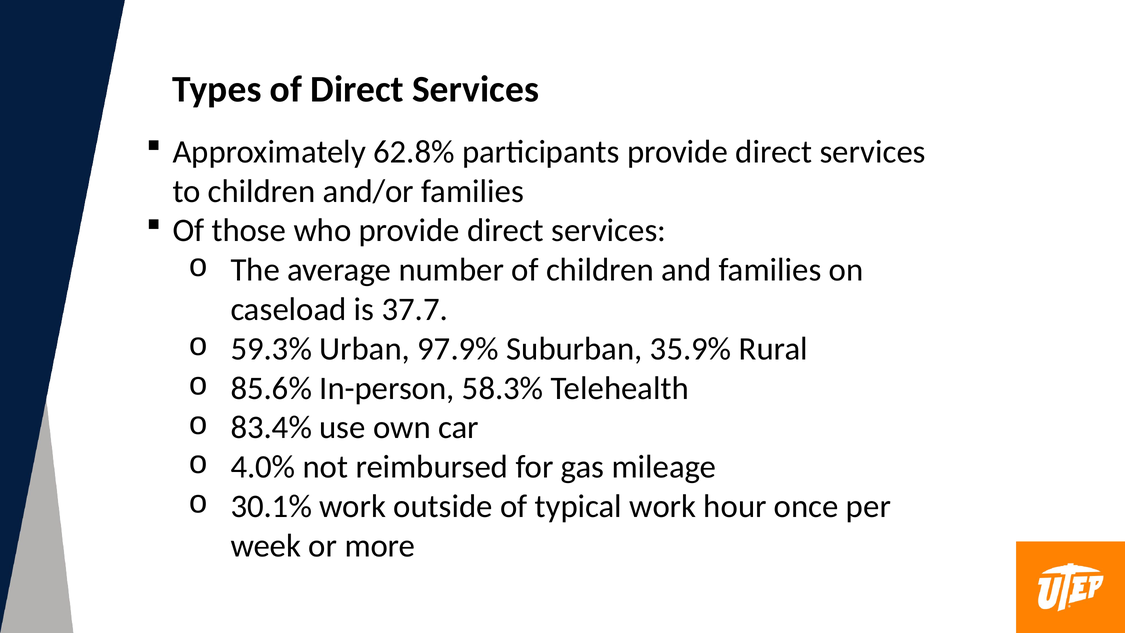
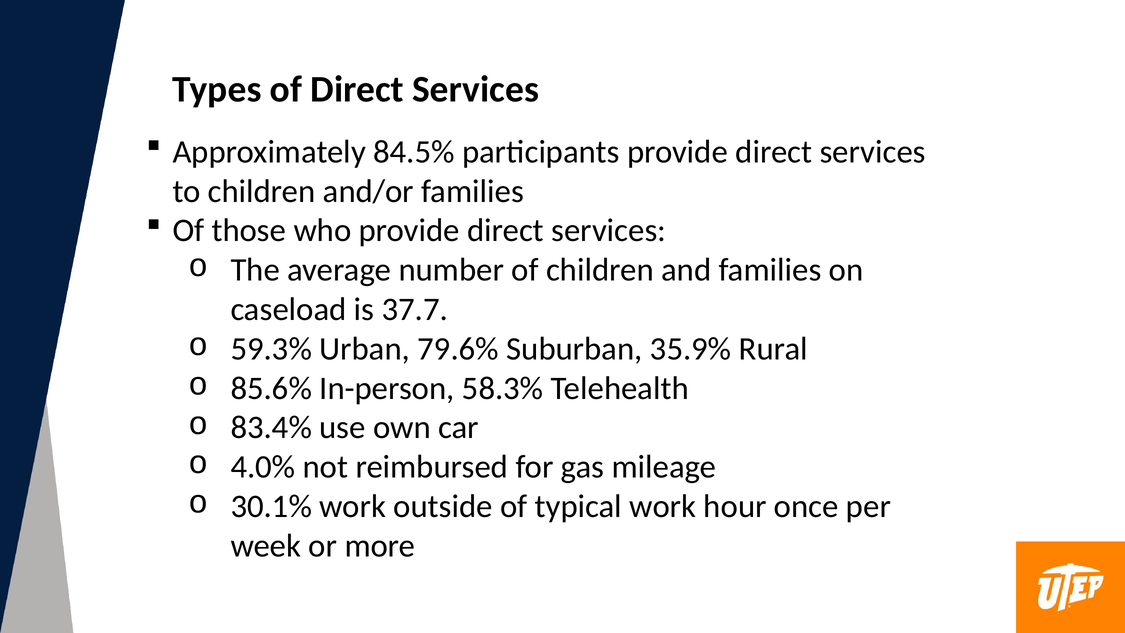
62.8%: 62.8% -> 84.5% (414, 152)
97.9%: 97.9% -> 79.6% (458, 349)
